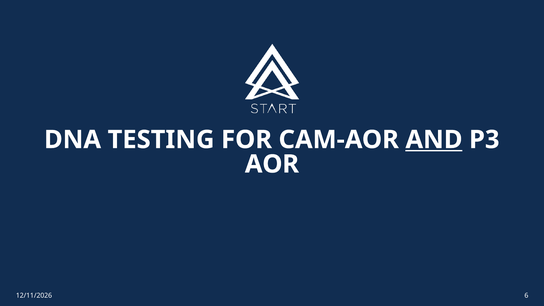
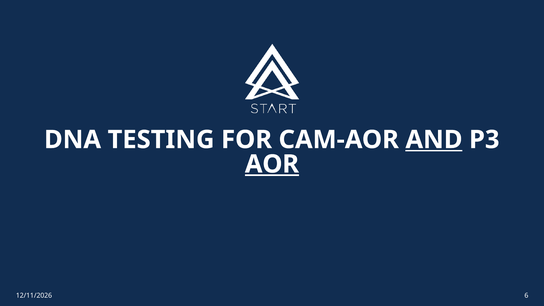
AOR underline: none -> present (272, 164)
